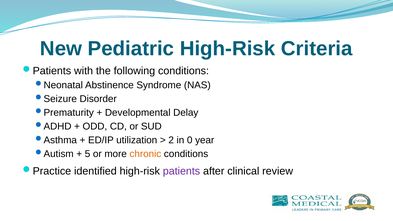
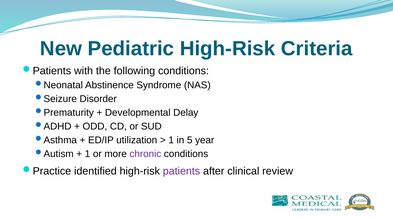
2: 2 -> 1 (171, 140)
0: 0 -> 5 (190, 140)
5: 5 -> 1 (88, 154)
chronic colour: orange -> purple (145, 154)
